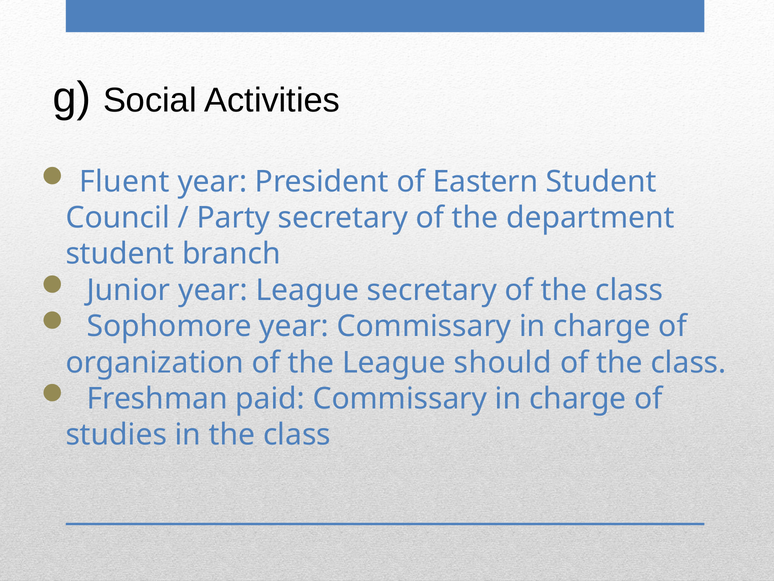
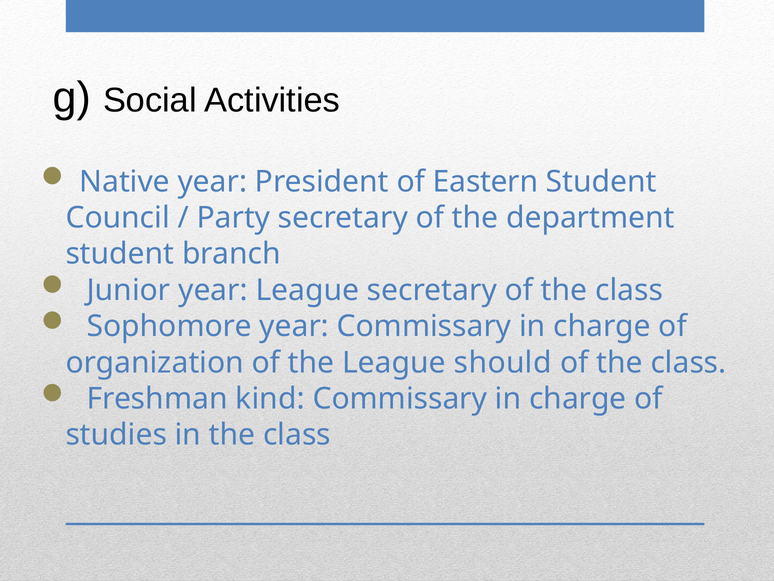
Fluent: Fluent -> Native (125, 182)
paid: paid -> kind (270, 398)
